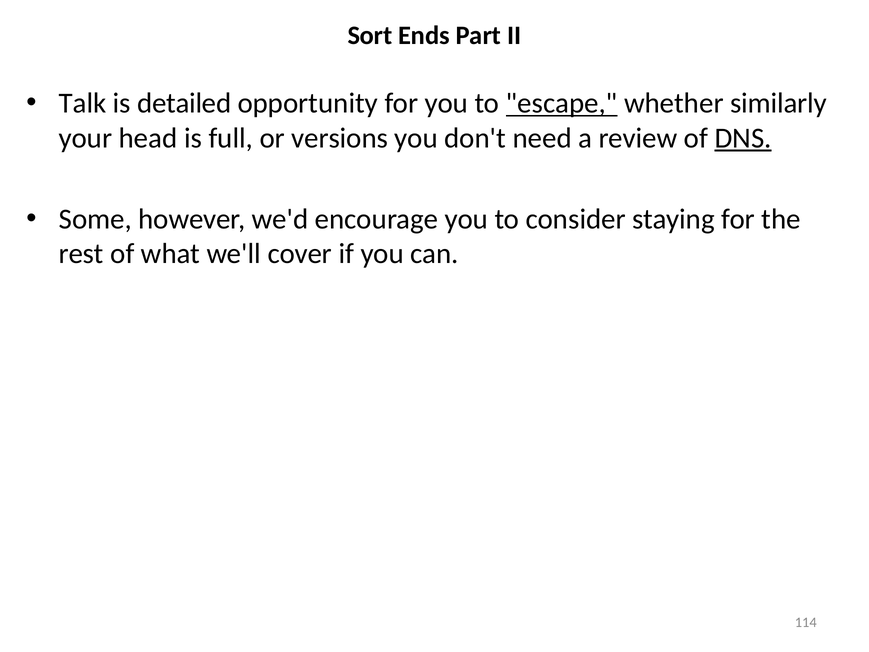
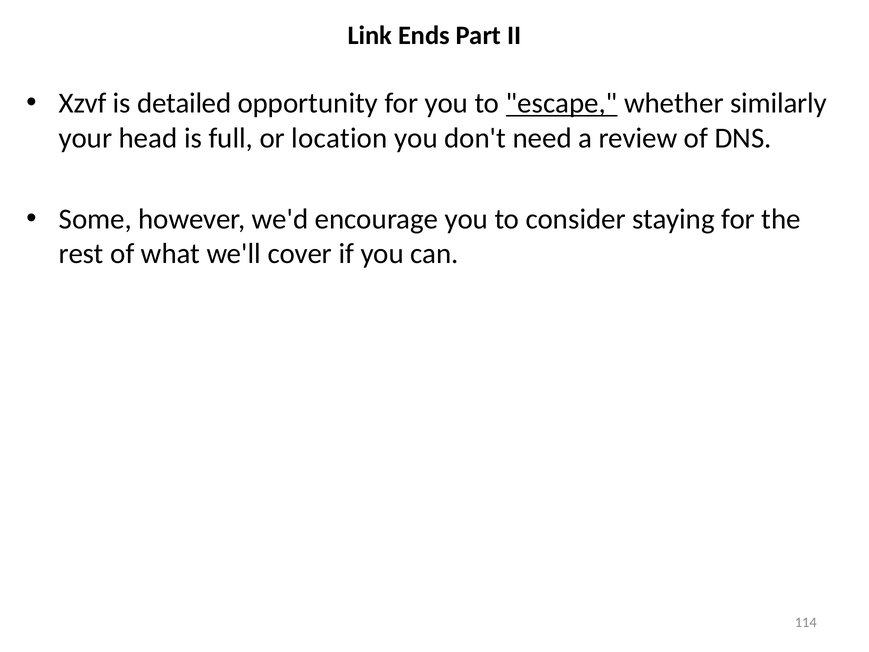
Sort: Sort -> Link (370, 35)
Talk: Talk -> Xzvf (83, 103)
versions: versions -> location (340, 138)
DNS underline: present -> none (743, 138)
